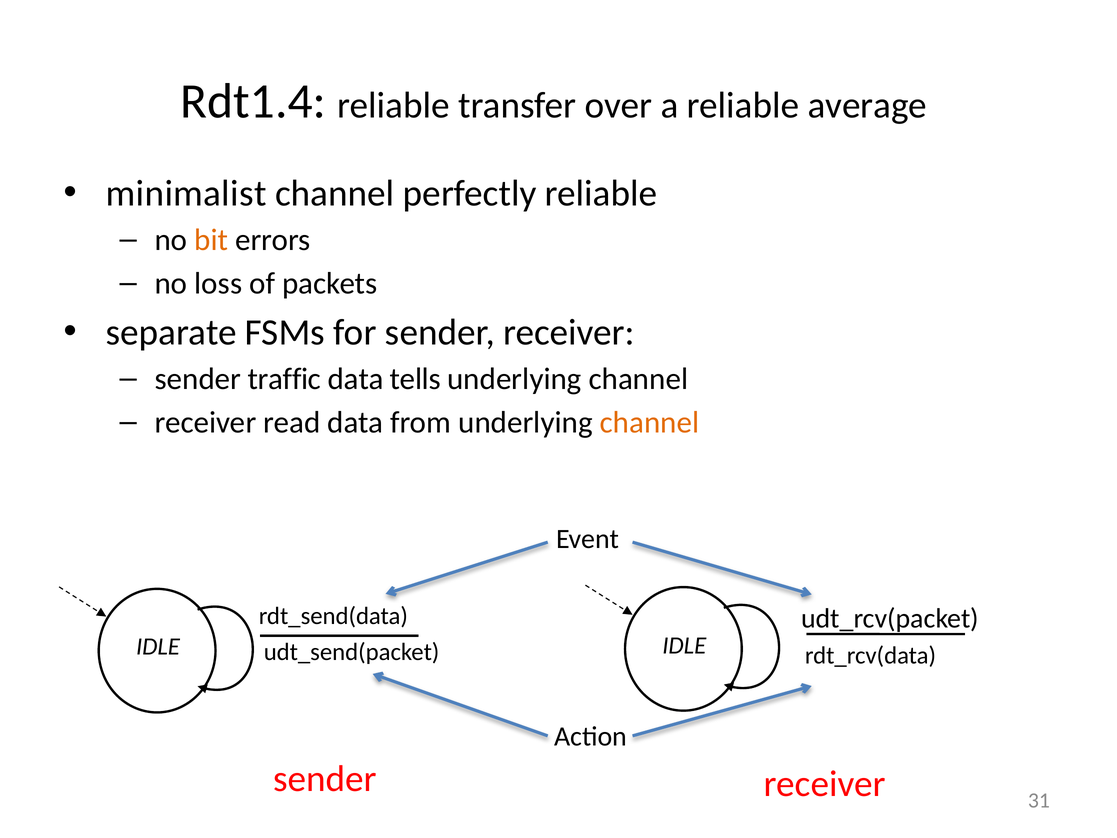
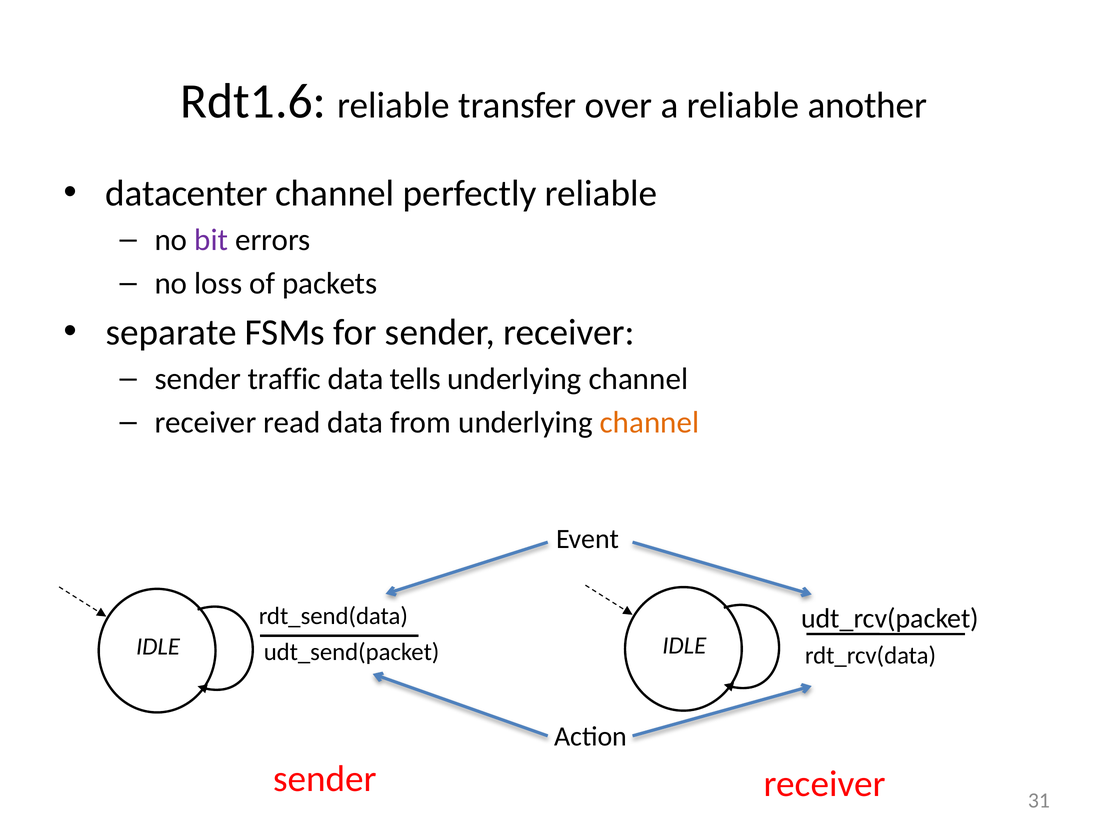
Rdt1.4: Rdt1.4 -> Rdt1.6 (253, 101)
average: average -> another (867, 105)
minimalist: minimalist -> datacenter (186, 193)
bit colour: orange -> purple (211, 240)
